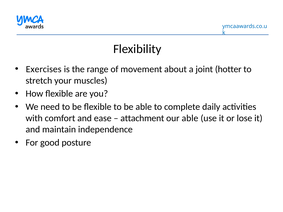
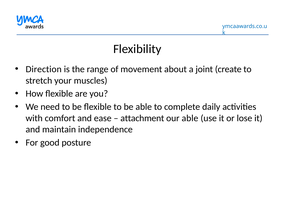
Exercises: Exercises -> Direction (44, 69)
hotter: hotter -> create (228, 69)
